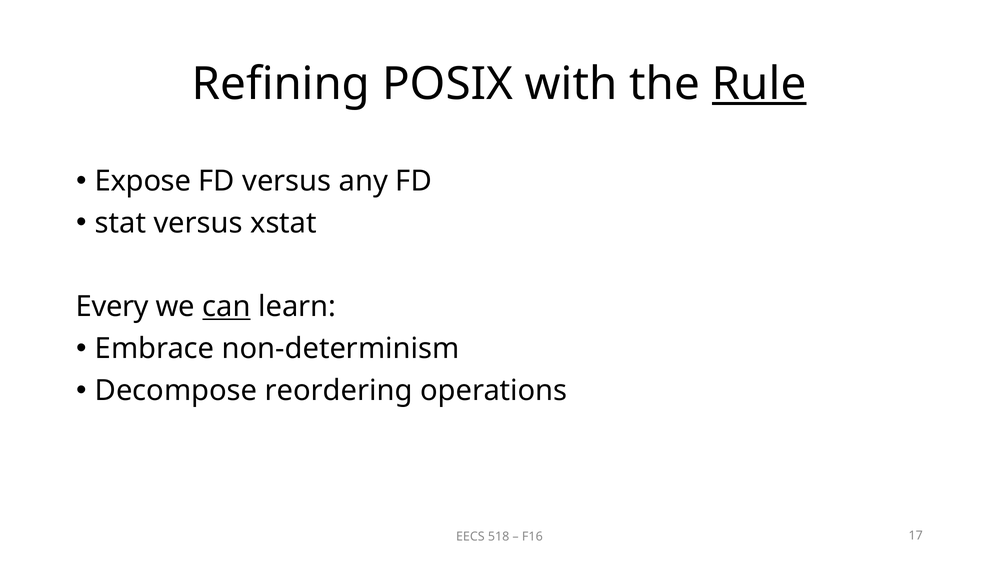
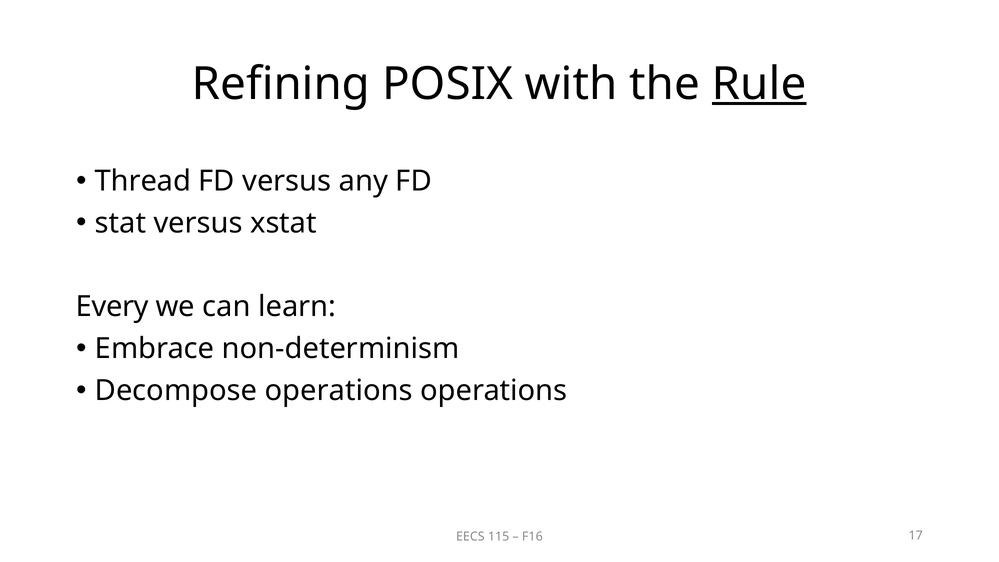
Expose: Expose -> Thread (143, 181)
can underline: present -> none (226, 307)
Decompose reordering: reordering -> operations (339, 390)
518: 518 -> 115 (499, 537)
